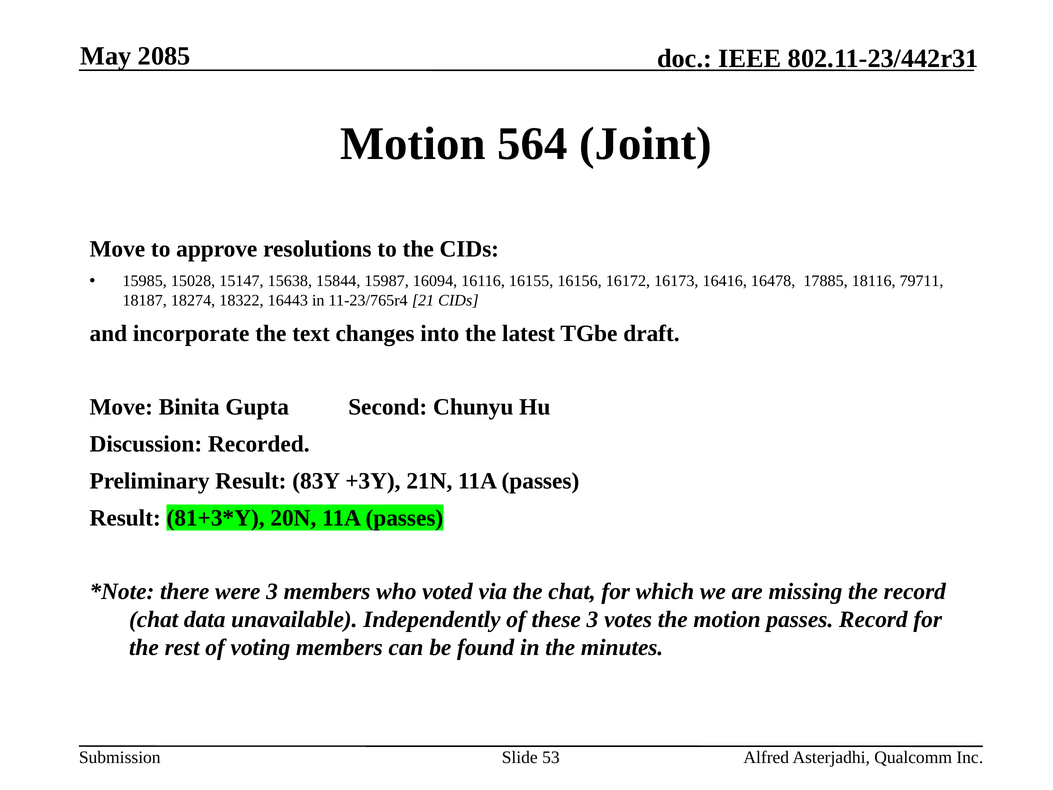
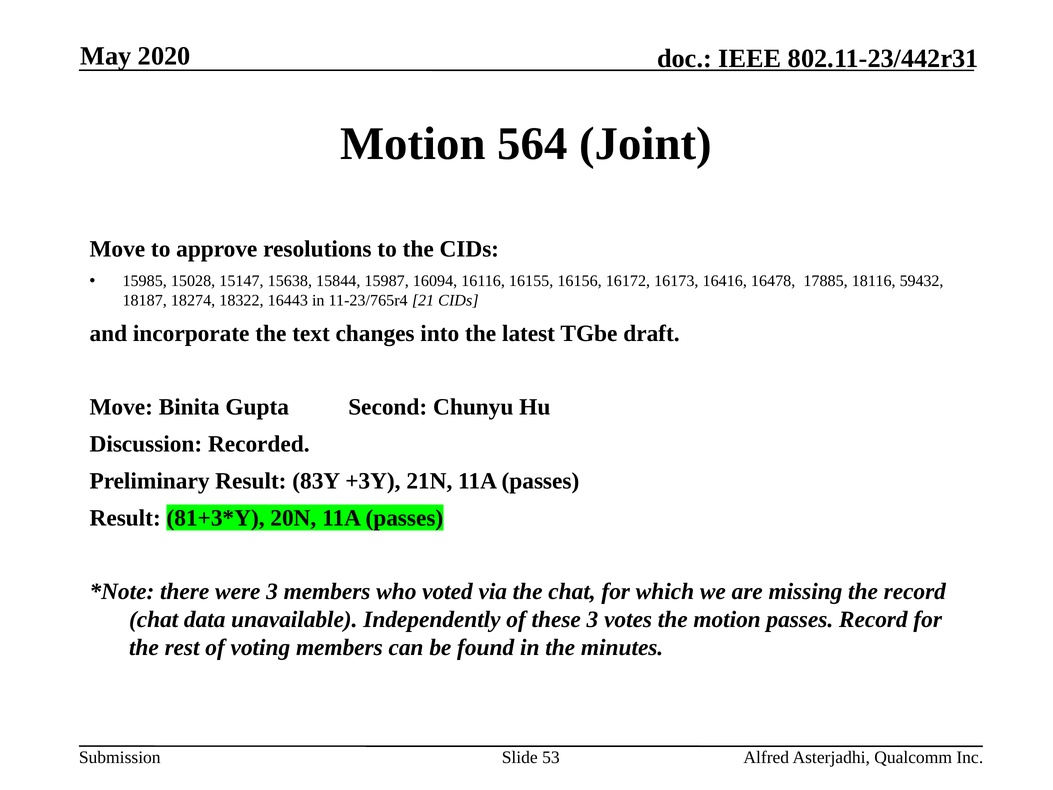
2085: 2085 -> 2020 (164, 56)
79711: 79711 -> 59432 (922, 281)
